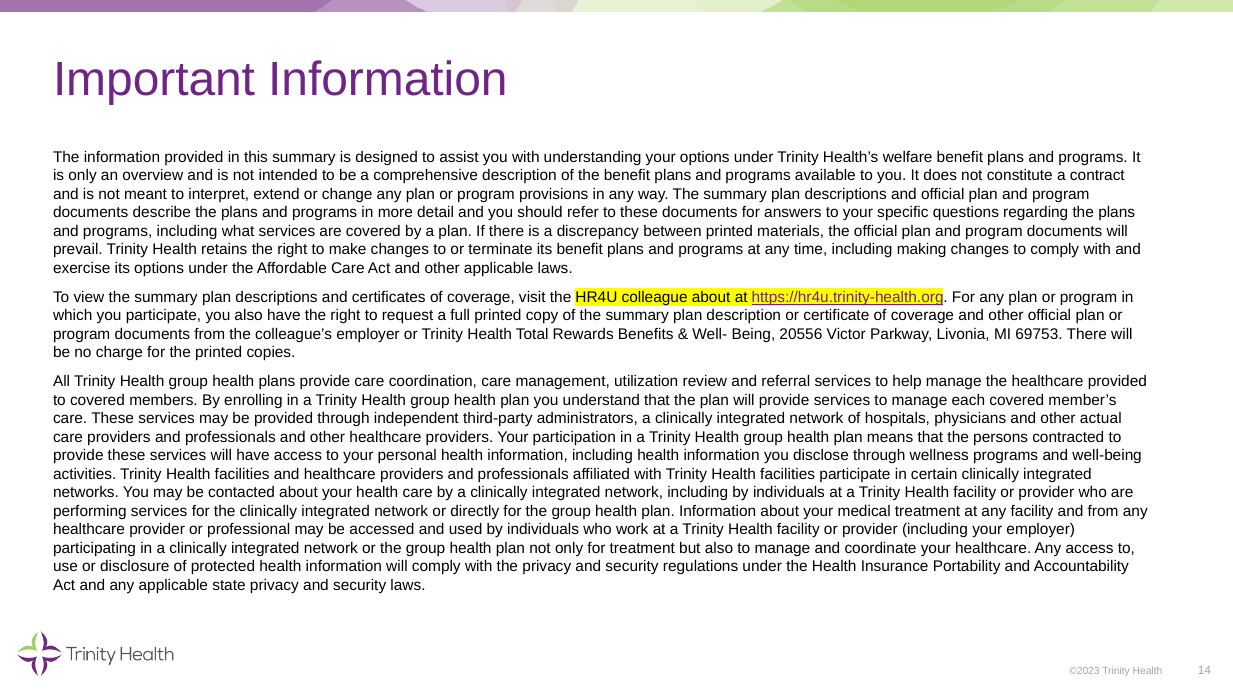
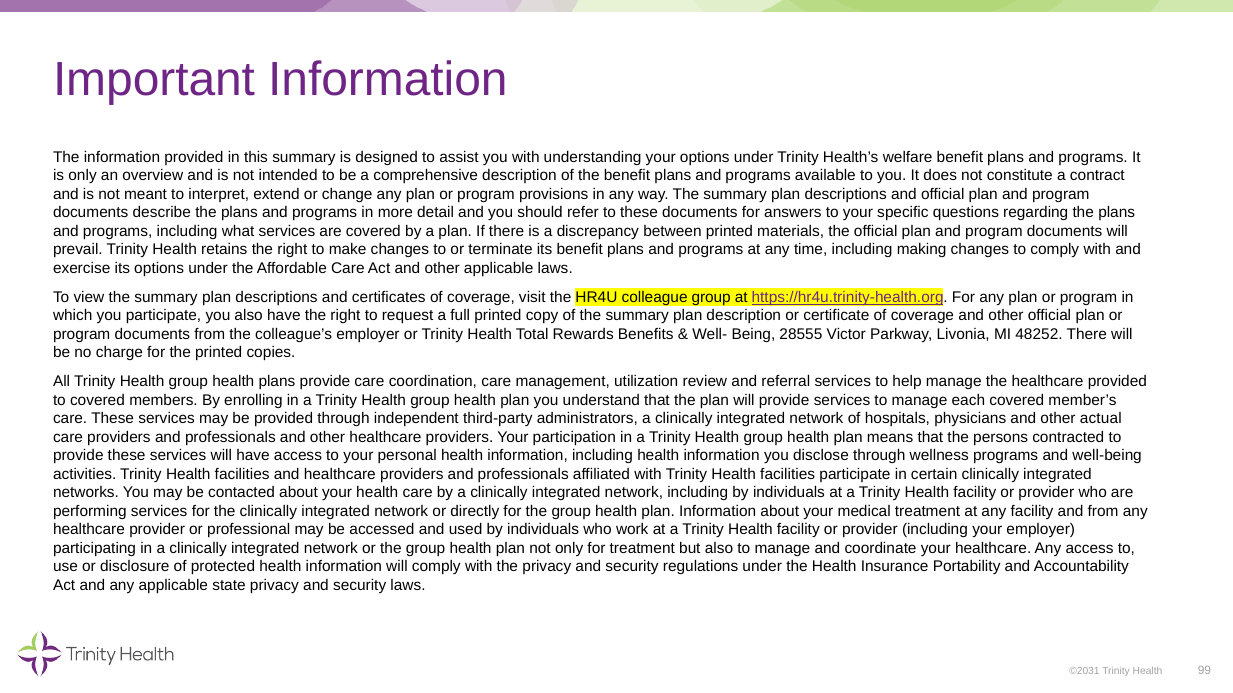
colleague about: about -> group (711, 297)
20556: 20556 -> 28555 (801, 335)
69753: 69753 -> 48252 (1039, 335)
©2023: ©2023 -> ©2031 (1084, 671)
14: 14 -> 99 (1204, 671)
